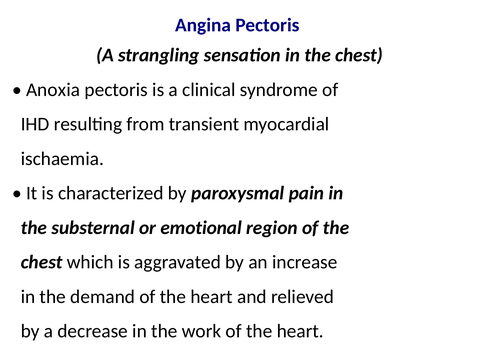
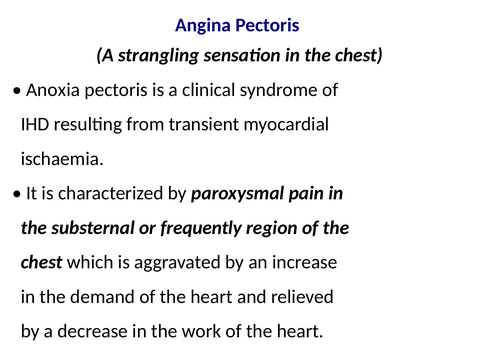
emotional: emotional -> frequently (201, 228)
